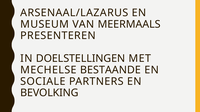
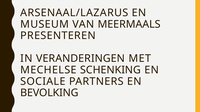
DOELSTELLINGEN: DOELSTELLINGEN -> VERANDERINGEN (80, 59)
BESTAANDE: BESTAANDE -> SCHENKING (110, 70)
